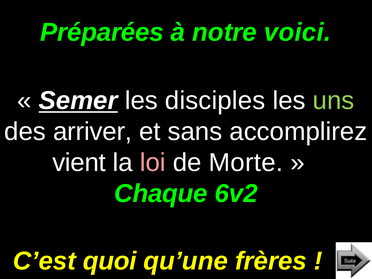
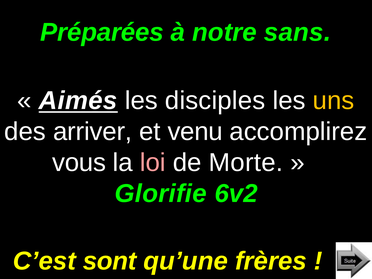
voici: voici -> sans (298, 32)
Semer: Semer -> Aimés (78, 101)
uns colour: light green -> yellow (334, 101)
sans: sans -> venu (195, 132)
vient: vient -> vous (79, 163)
Chaque: Chaque -> Glorifie (161, 194)
quoi: quoi -> sont (110, 261)
